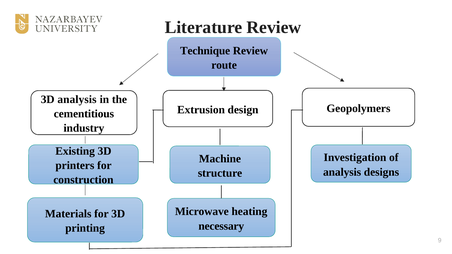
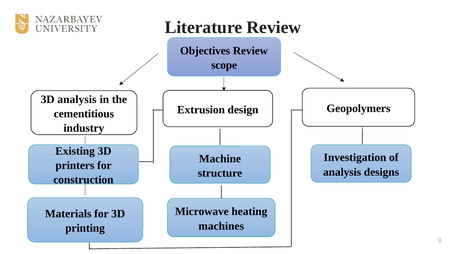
Technique: Technique -> Objectives (205, 51)
route: route -> scope (224, 65)
necessary: necessary -> machines (221, 226)
